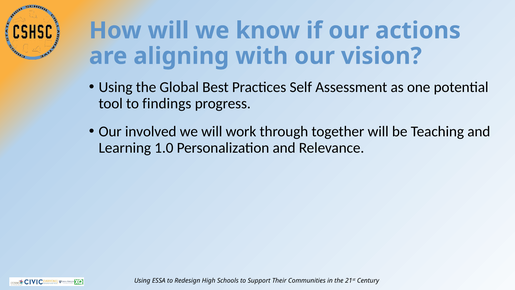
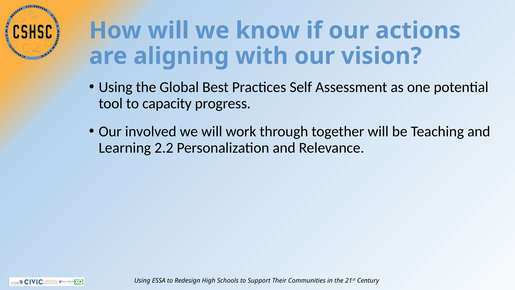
findings: findings -> capacity (167, 103)
1.0: 1.0 -> 2.2 (164, 148)
